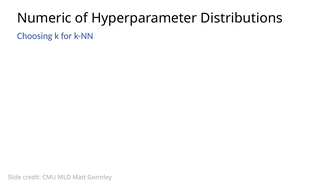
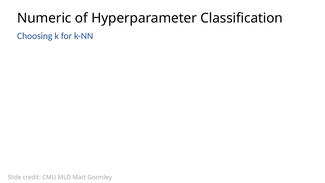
Distributions: Distributions -> Classification (242, 18)
